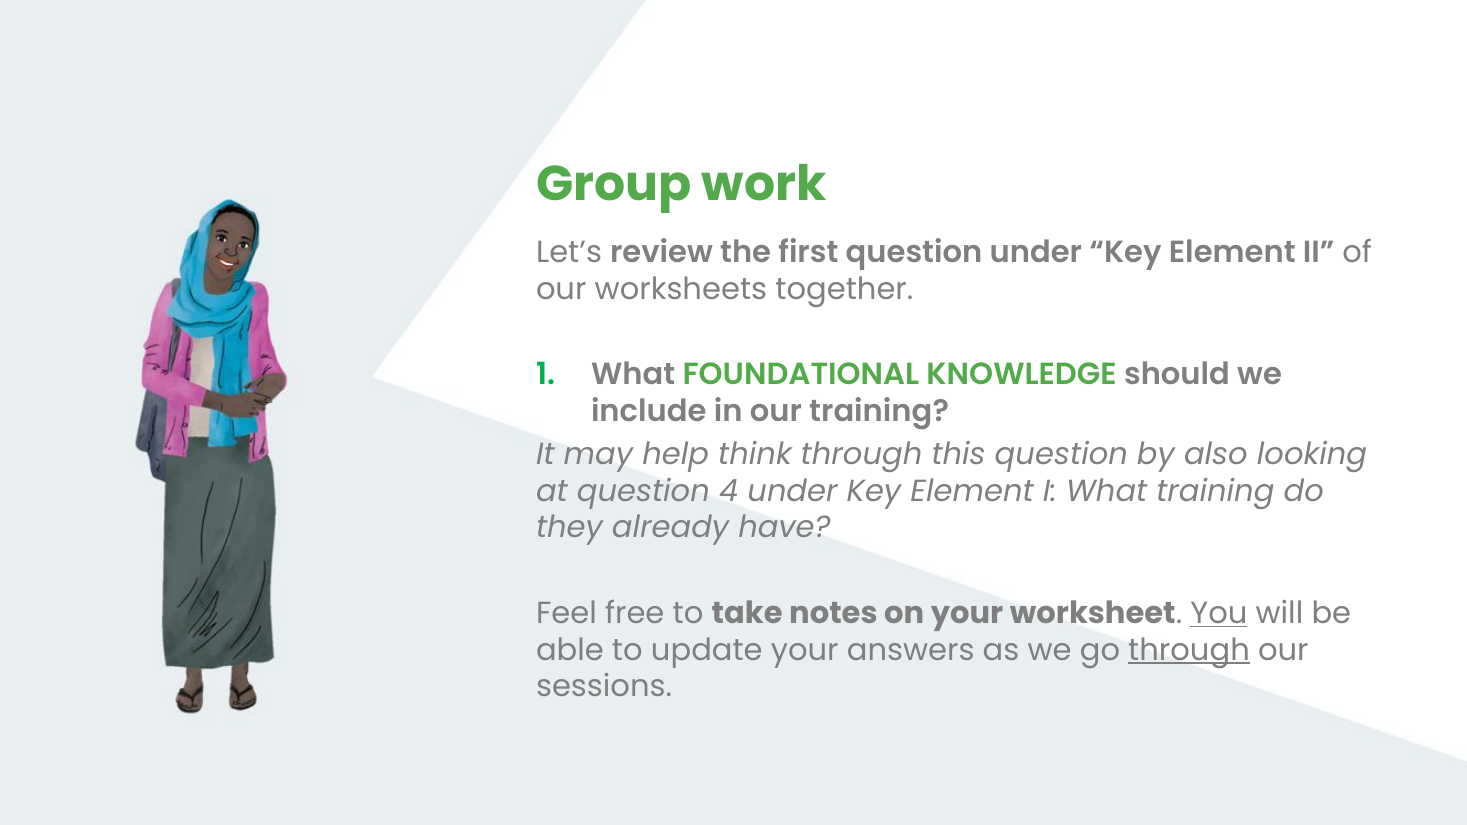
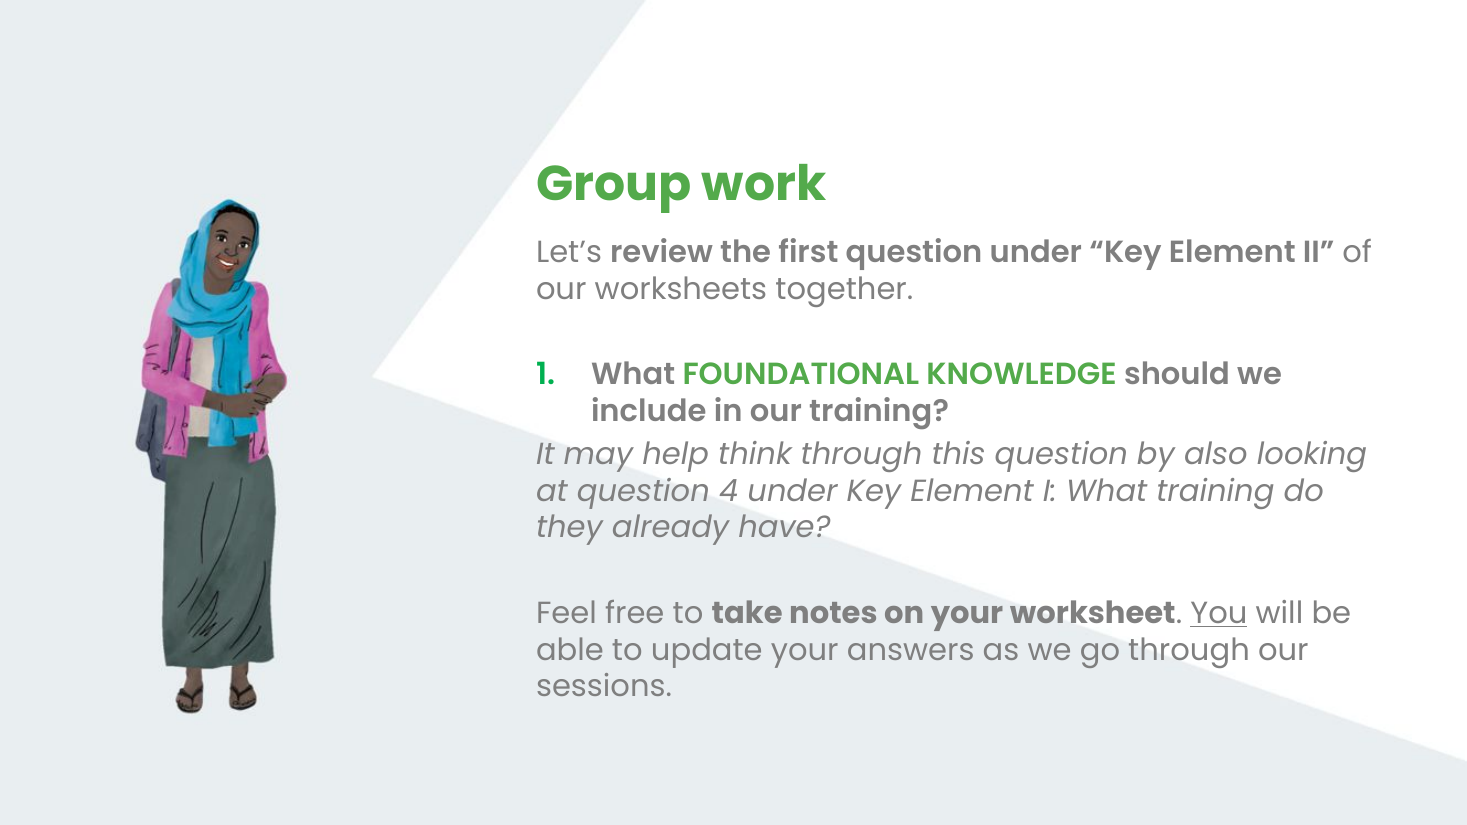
through underline: present -> none (1189, 650)
